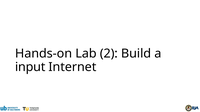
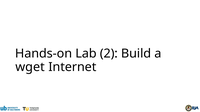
input: input -> wget (30, 67)
